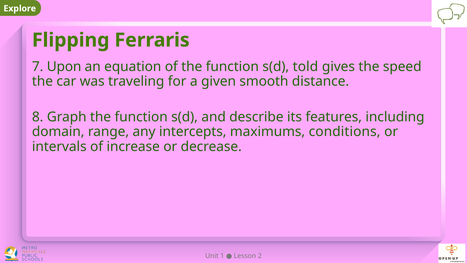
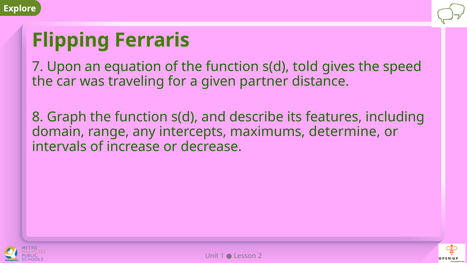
smooth: smooth -> partner (264, 81)
conditions: conditions -> determine (345, 132)
